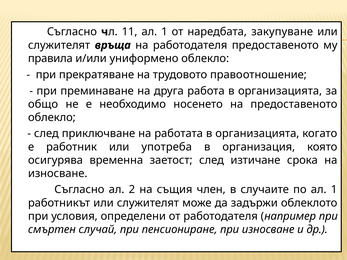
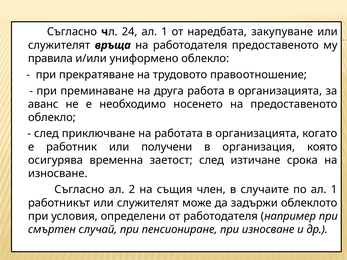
11: 11 -> 24 (130, 32)
общо: общо -> аванс (43, 104)
употреба: употреба -> получени (167, 147)
